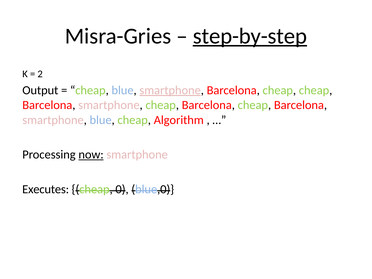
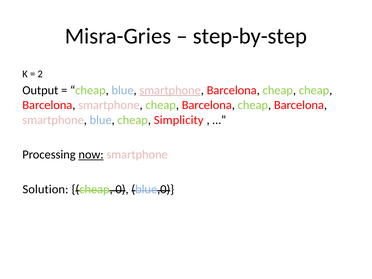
step-by-step underline: present -> none (250, 36)
Algorithm: Algorithm -> Simplicity (179, 120)
Executes: Executes -> Solution (45, 189)
